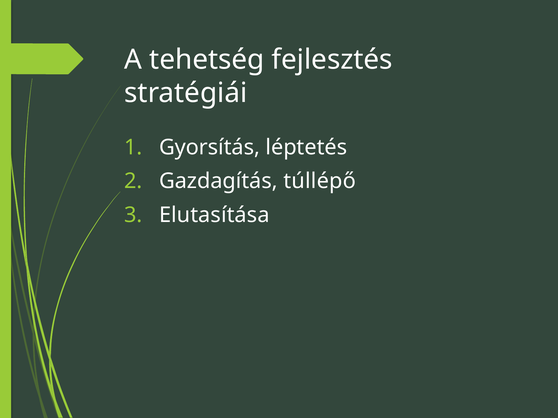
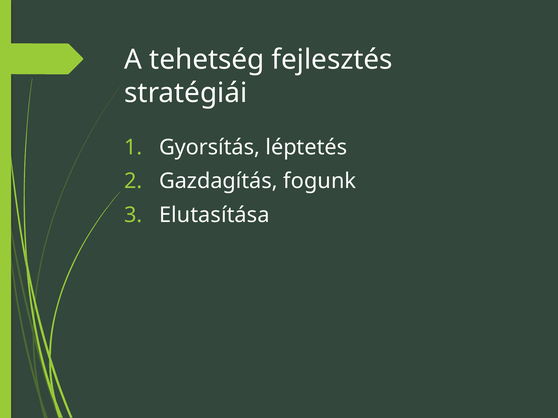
túllépő: túllépő -> fogunk (320, 181)
